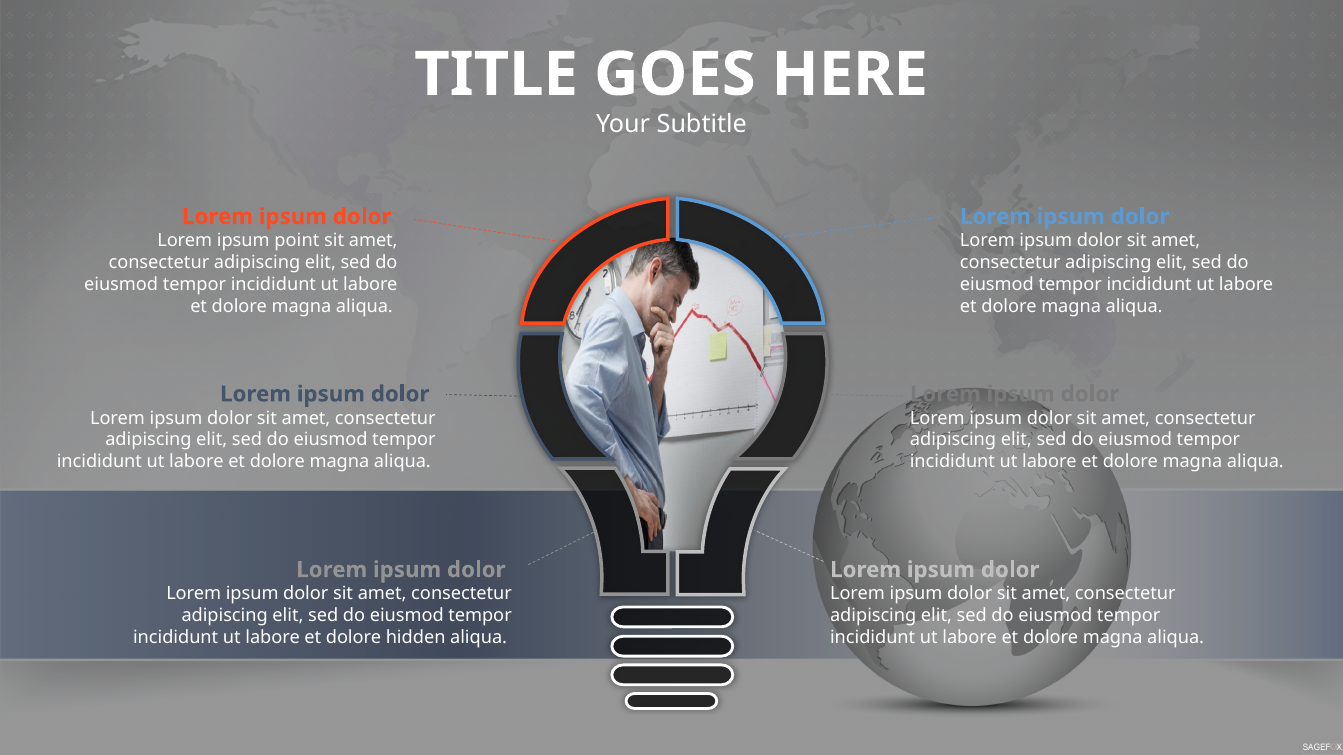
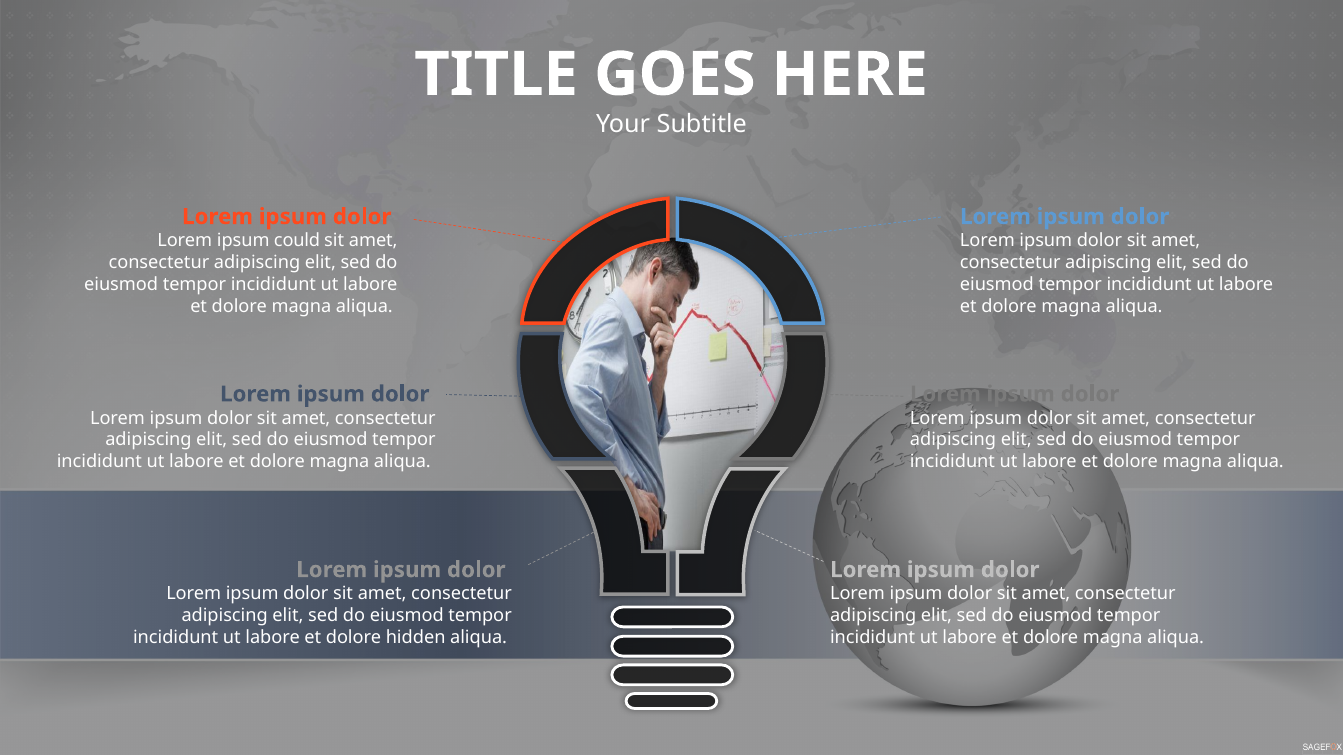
point: point -> could (297, 241)
